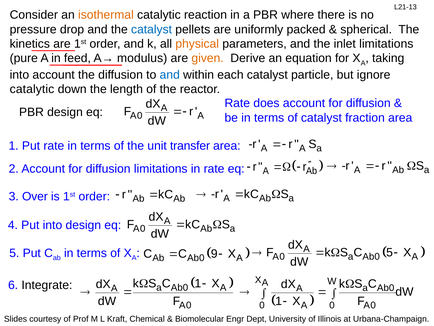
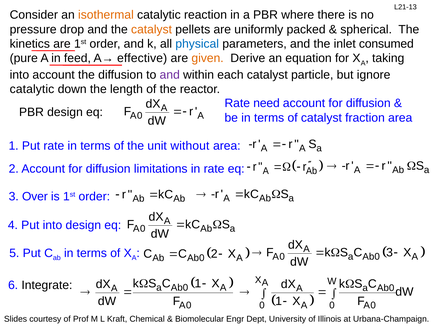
catalyst colour: blue -> orange (152, 29)
physical colour: orange -> blue (197, 44)
inlet limitations: limitations -> consumed (386, 44)
modulus: modulus -> effective (142, 58)
and colour: blue -> purple (170, 75)
does: does -> need (267, 103)
transfer: transfer -> without (190, 146)
5: 5 -> 3 (390, 252)
9: 9 -> 2 (214, 253)
